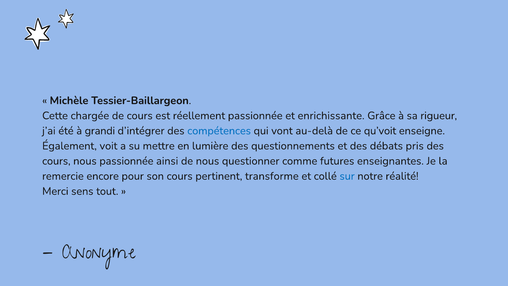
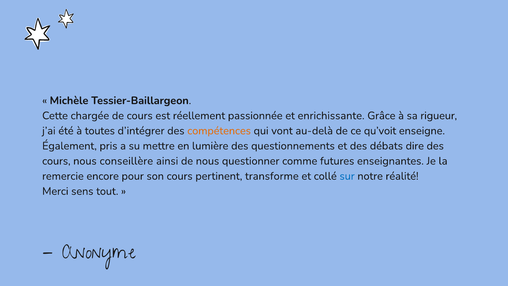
grandi: grandi -> toutes (100, 131)
compétences colour: blue -> orange (219, 131)
voit: voit -> pris (108, 146)
pris: pris -> dire (415, 146)
nous passionnée: passionnée -> conseillère (126, 161)
